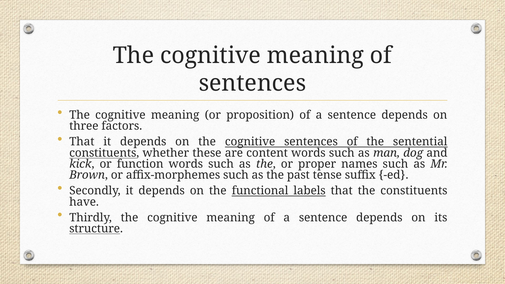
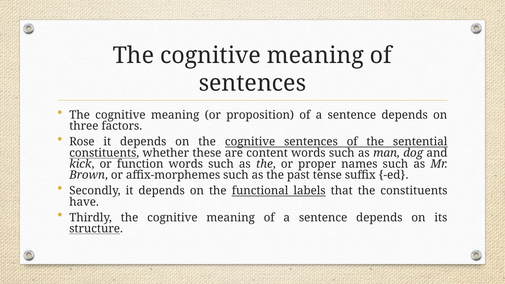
That: That -> Rose (82, 142)
